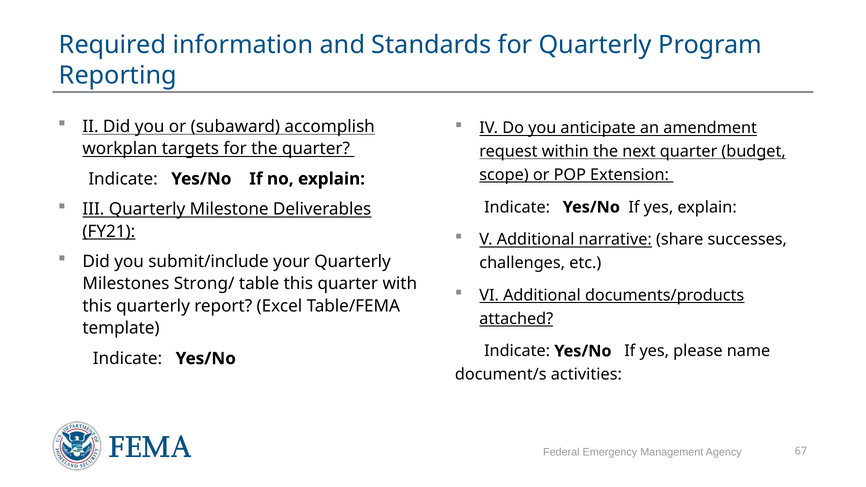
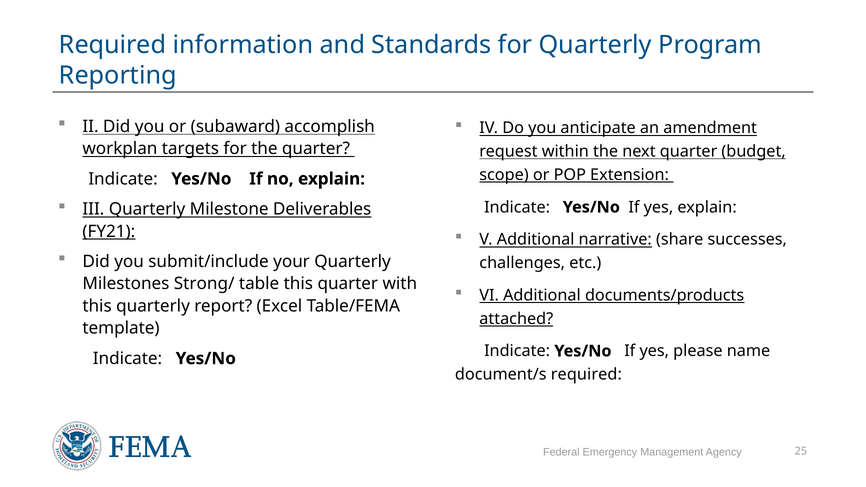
document/s activities: activities -> required (586, 375)
67: 67 -> 25 (801, 451)
